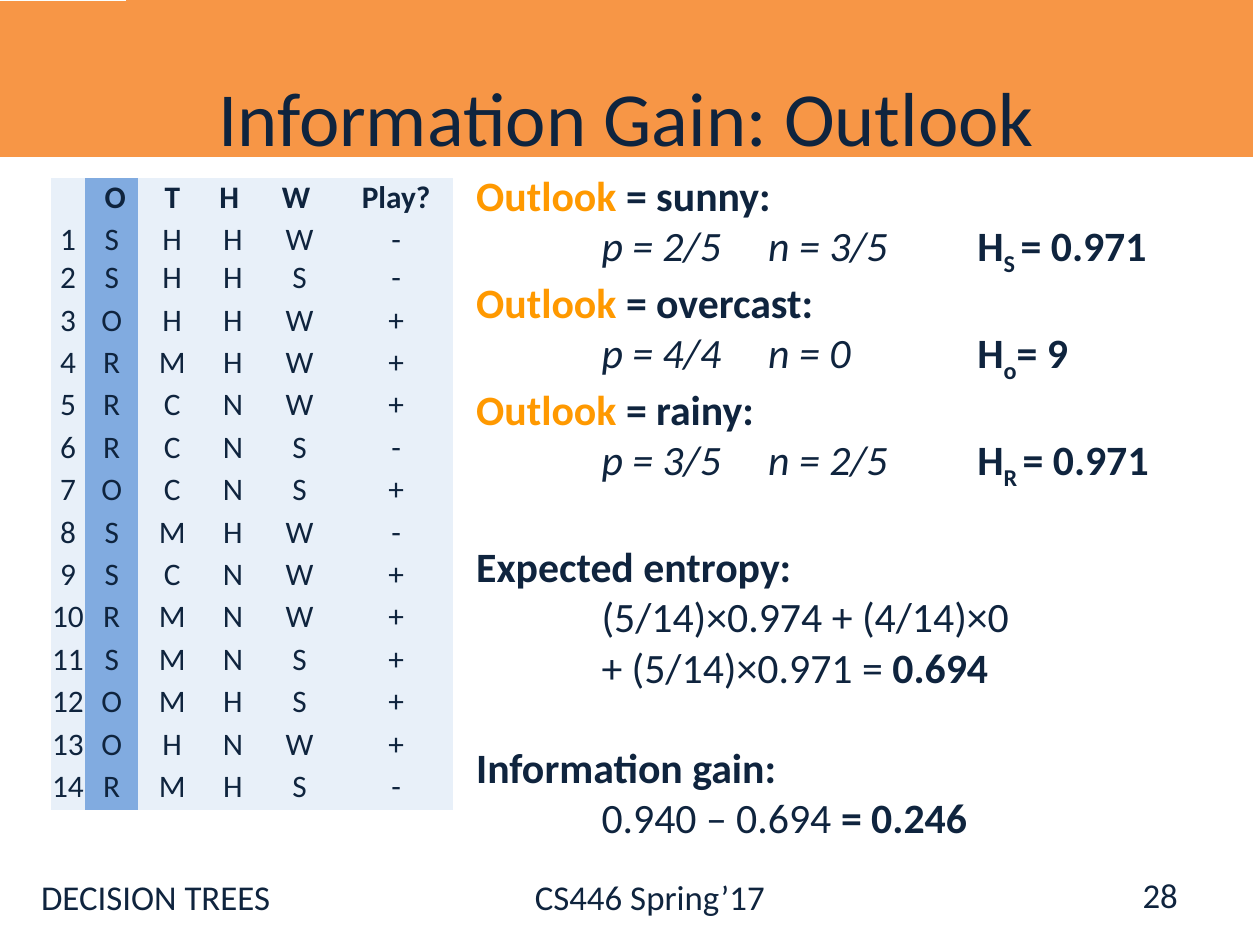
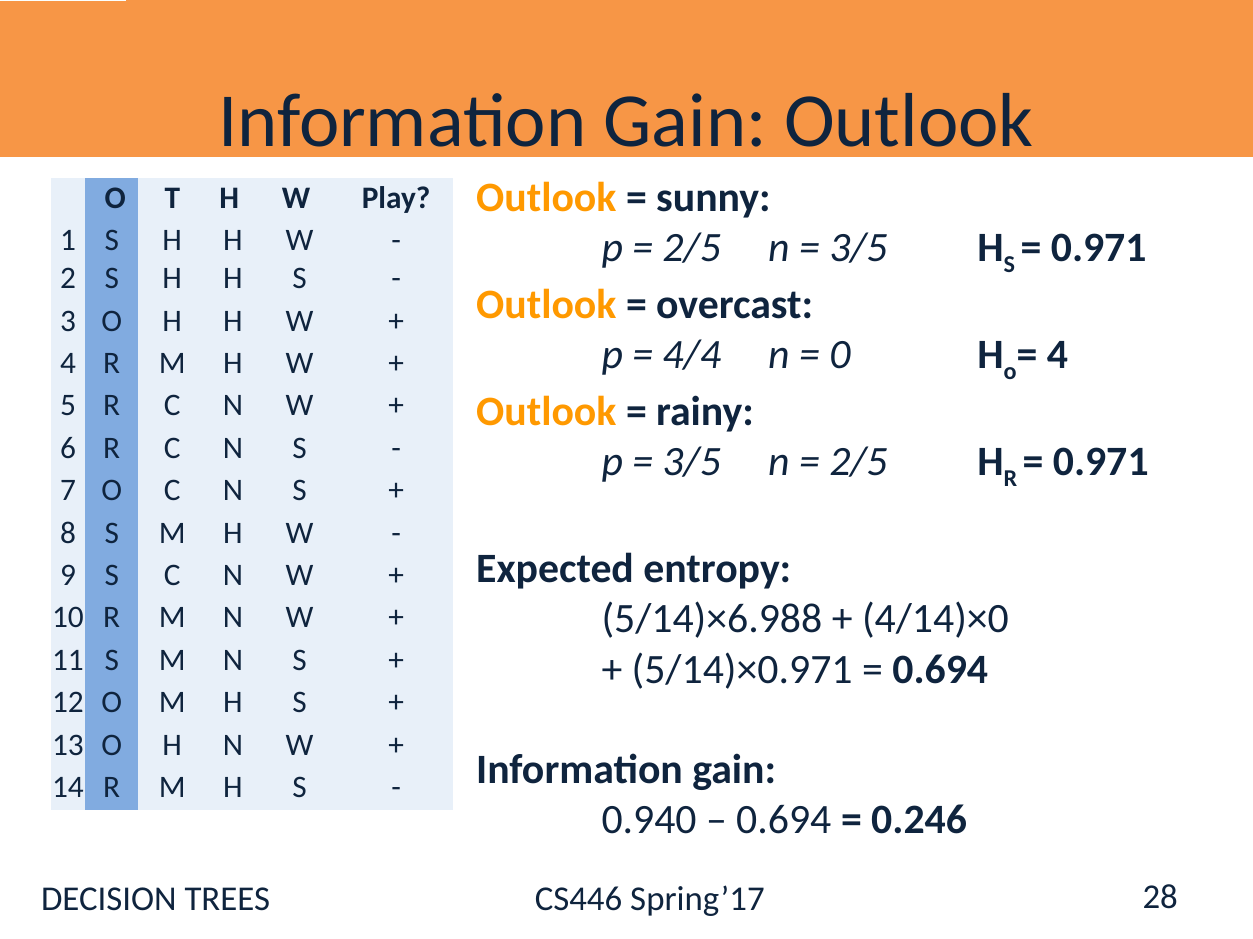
9: 9 -> 4 (1057, 355)
5/14)×0.974: 5/14)×0.974 -> 5/14)×6.988 (712, 620)
